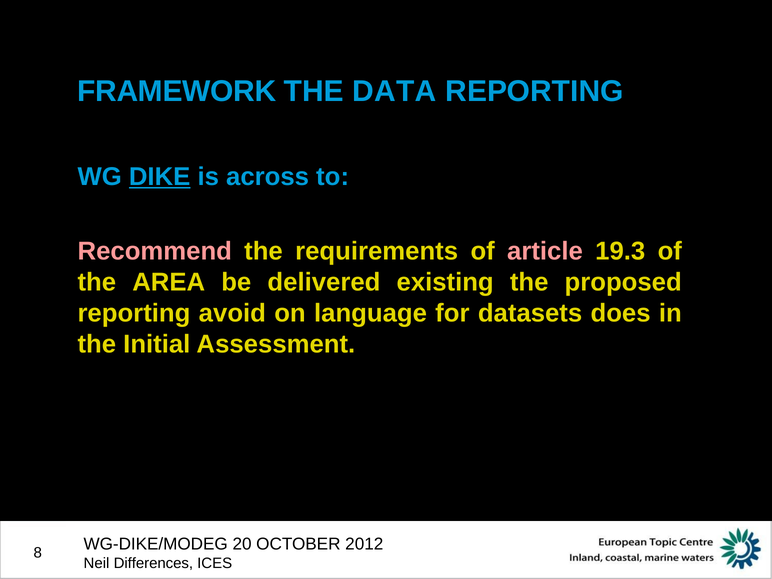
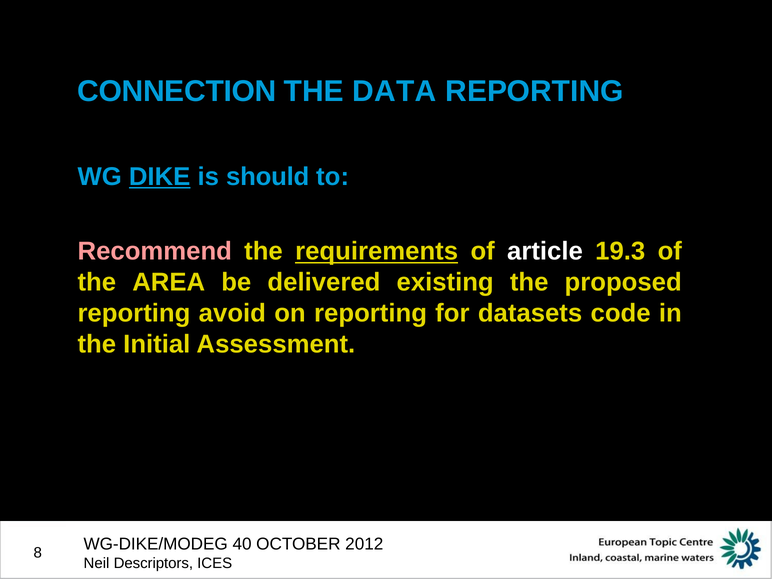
FRAMEWORK: FRAMEWORK -> CONNECTION (177, 91)
across: across -> should (268, 177)
requirements underline: none -> present (377, 251)
article colour: pink -> white (545, 251)
on language: language -> reporting (371, 313)
does: does -> code (621, 313)
20: 20 -> 40 (242, 544)
Differences: Differences -> Descriptors (153, 563)
